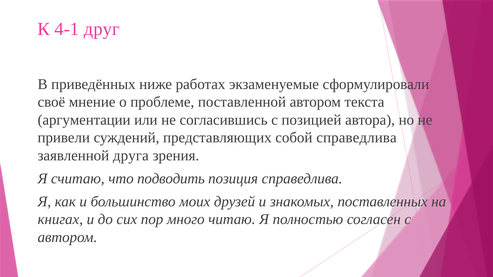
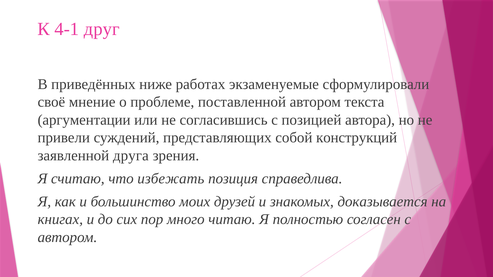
собой справедлива: справедлива -> конструкций (357, 138)
подводить: подводить -> избежать (171, 179)
поставленных: поставленных -> доказывается (383, 202)
